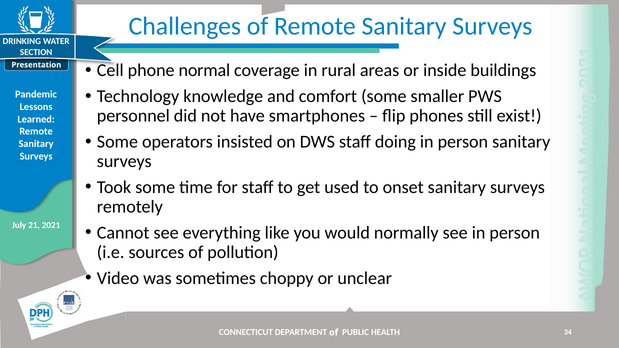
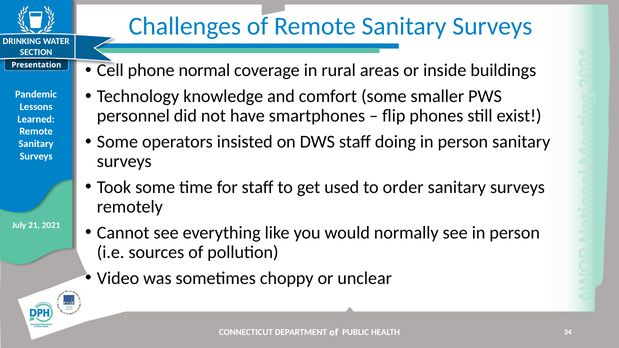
onset: onset -> order (403, 187)
